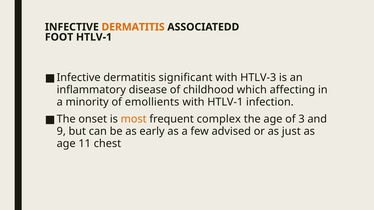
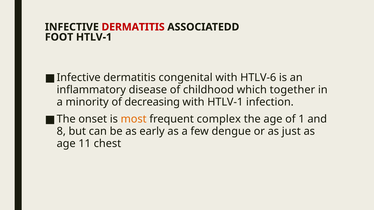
DERMATITIS colour: orange -> red (133, 27)
significant: significant -> congenital (186, 78)
HTLV‐3: HTLV‐3 -> HTLV‐6 (258, 78)
affecting: affecting -> together (292, 90)
emollients: emollients -> decreasing (152, 102)
3: 3 -> 1 (302, 119)
9: 9 -> 8 (61, 132)
advised: advised -> dengue (231, 132)
